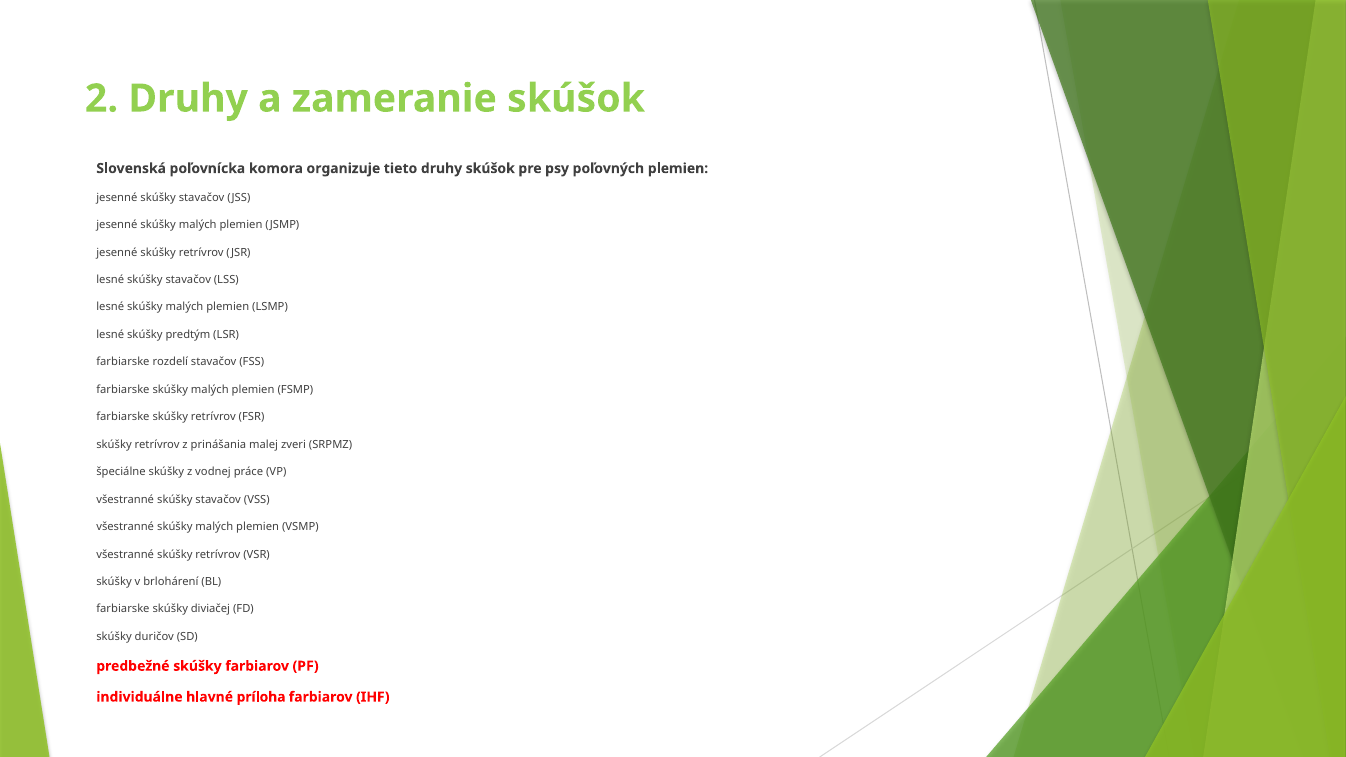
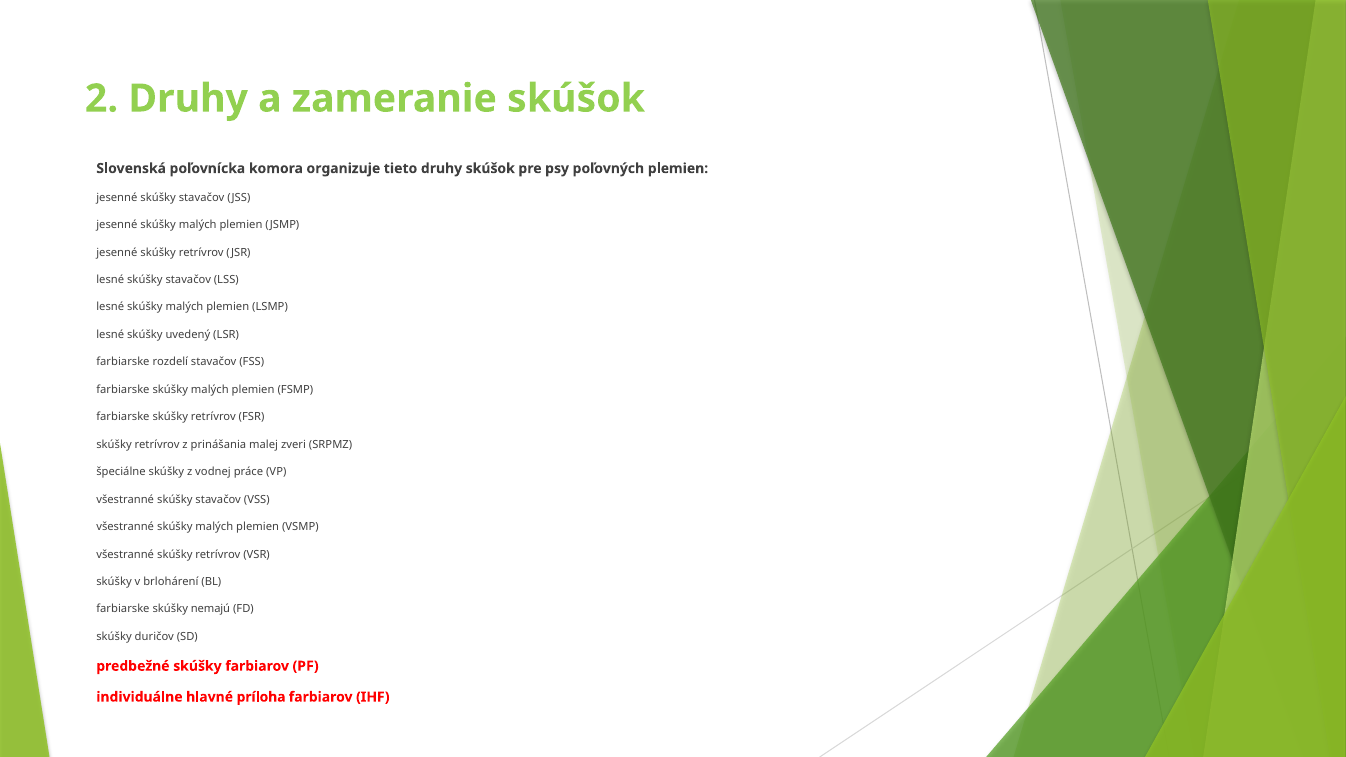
predtým: predtým -> uvedený (188, 335)
diviačej: diviačej -> nemajú (210, 609)
